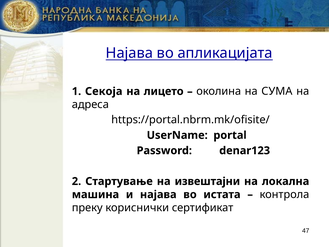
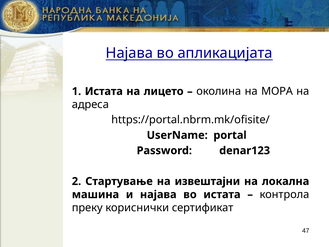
1 Секоја: Секоја -> Истата (104, 91)
СУМА: СУМА -> МОРА (277, 91)
